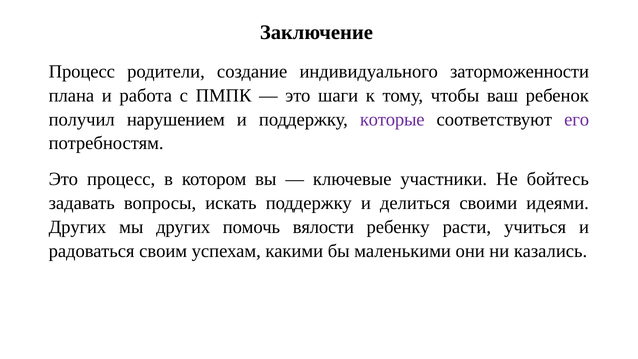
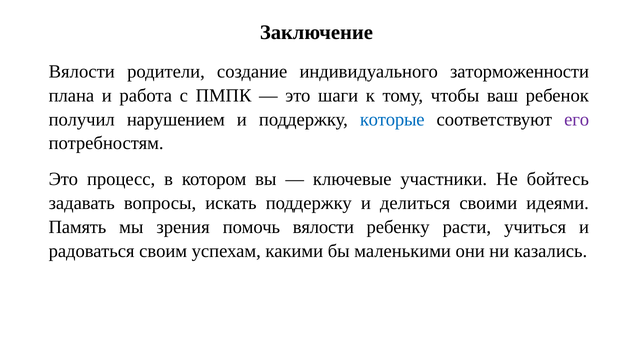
Процесс: Процесс -> Вялости (82, 72)
которые colour: purple -> blue (392, 119)
Других: Других -> Память (77, 227)
мы других: других -> зрения (183, 227)
